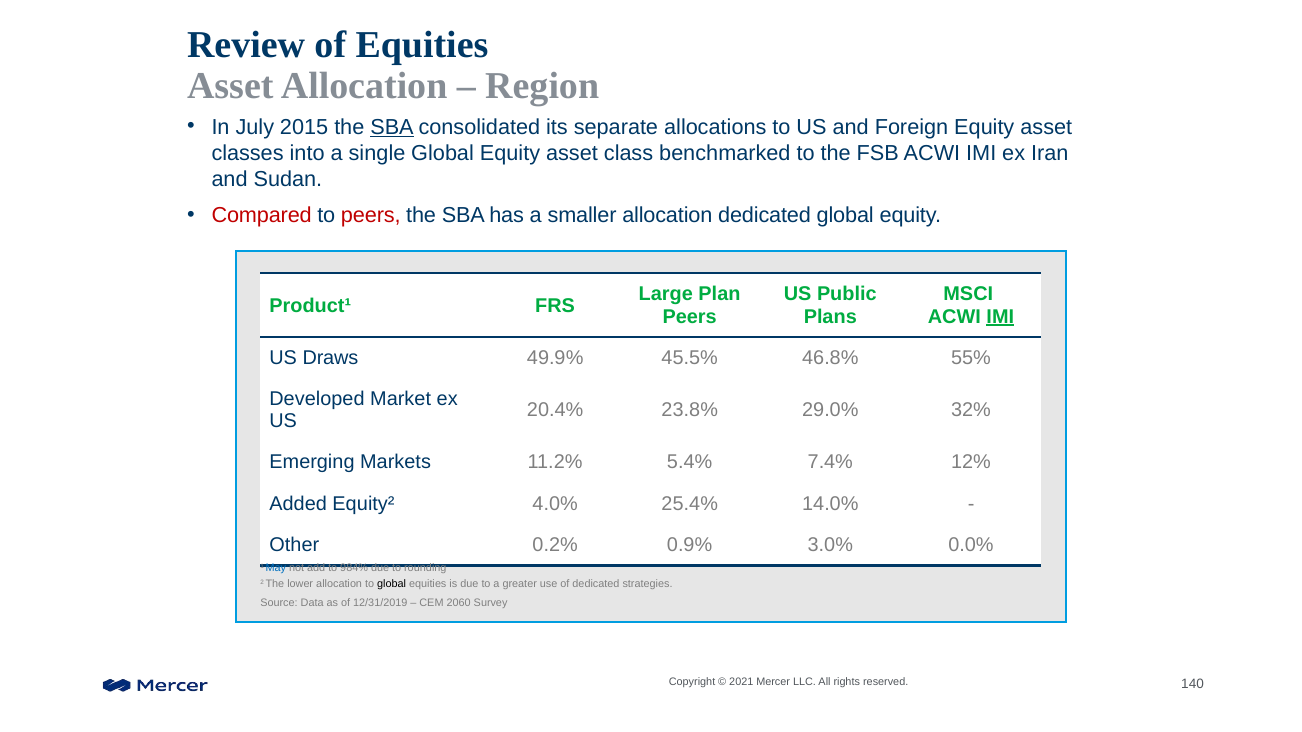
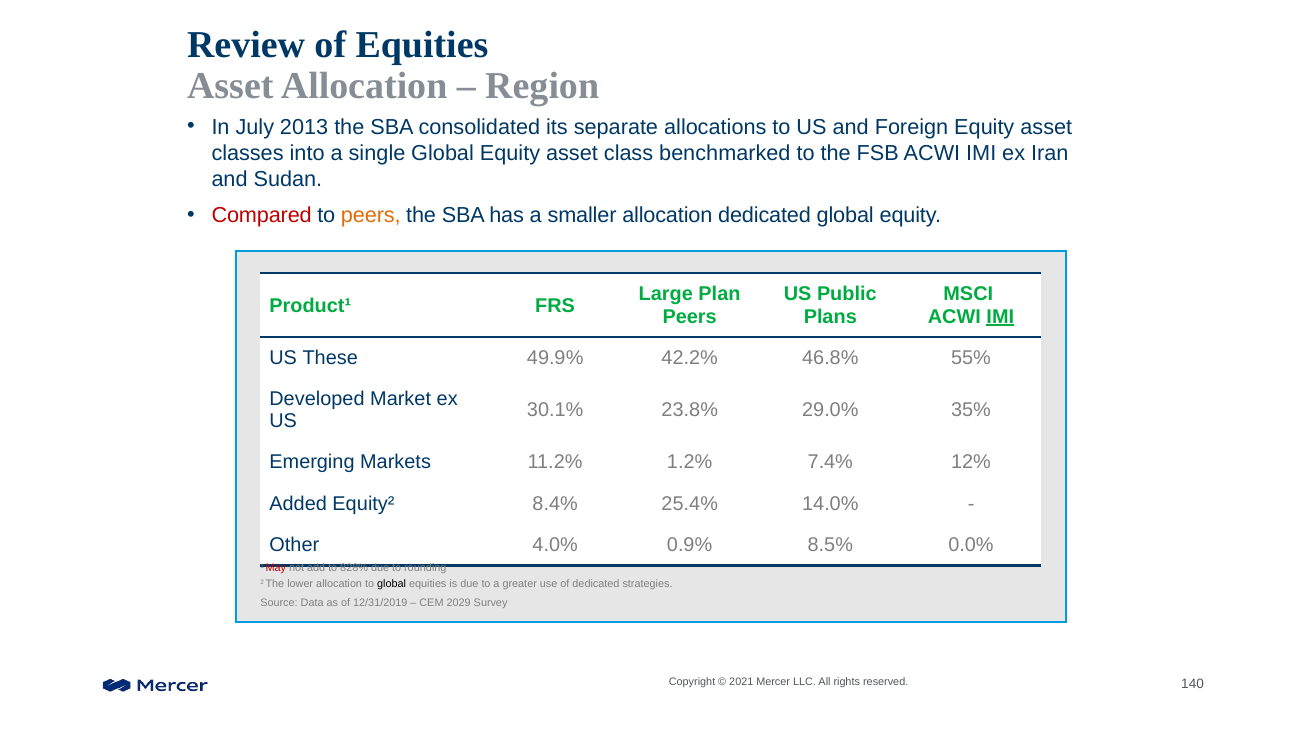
2015: 2015 -> 2013 (304, 127)
SBA underline: present -> none (392, 127)
peers colour: red -> orange (371, 216)
Draws: Draws -> These (330, 358)
45.5%: 45.5% -> 42.2% (690, 358)
20.4%: 20.4% -> 30.1% (555, 410)
32%: 32% -> 35% (971, 410)
5.4%: 5.4% -> 1.2% (690, 463)
4.0%: 4.0% -> 8.4% (555, 504)
0.2%: 0.2% -> 4.0% (555, 545)
3.0%: 3.0% -> 8.5% (830, 545)
May colour: blue -> red (276, 569)
984%: 984% -> 828% (354, 569)
2060: 2060 -> 2029 (459, 603)
